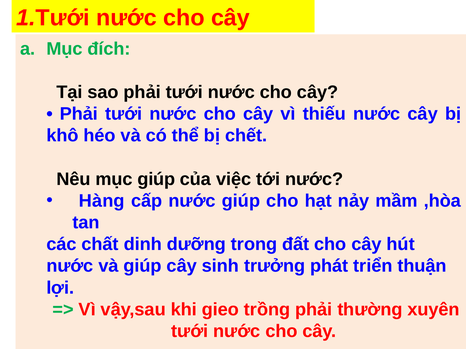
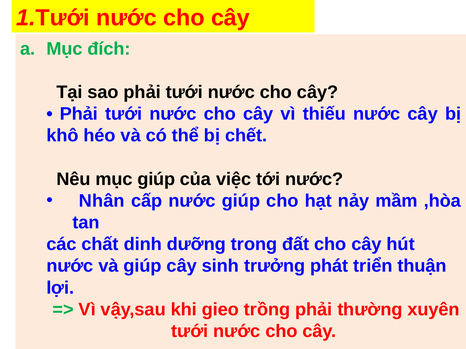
Hàng: Hàng -> Nhân (102, 201)
